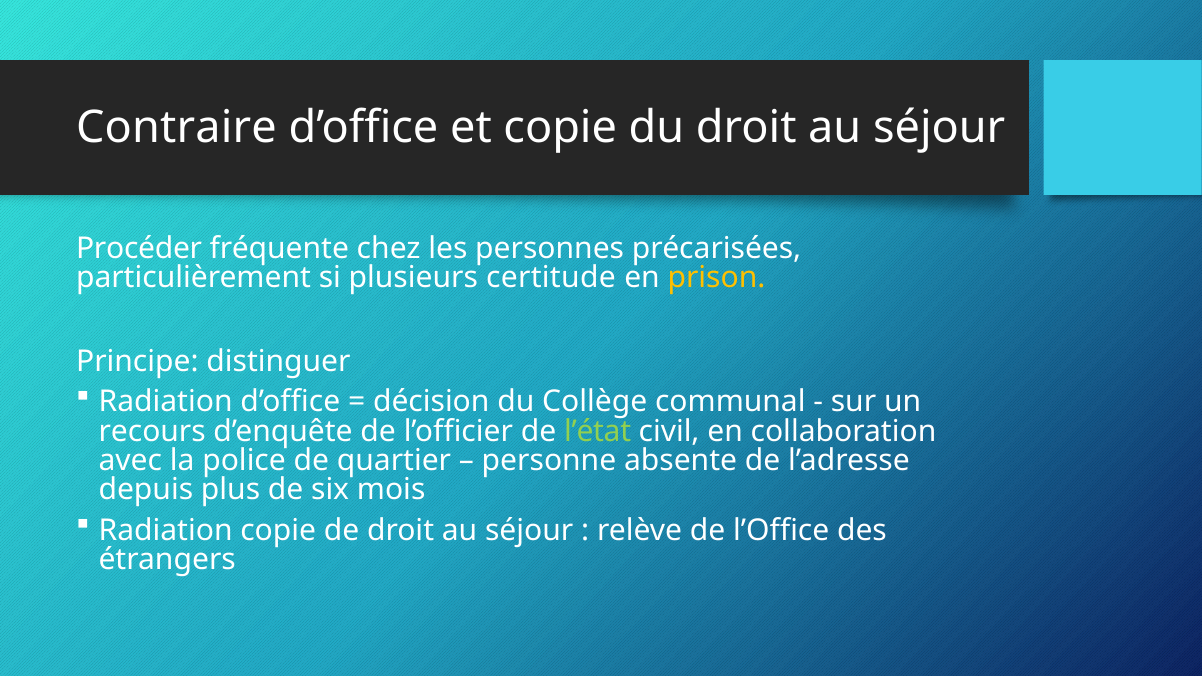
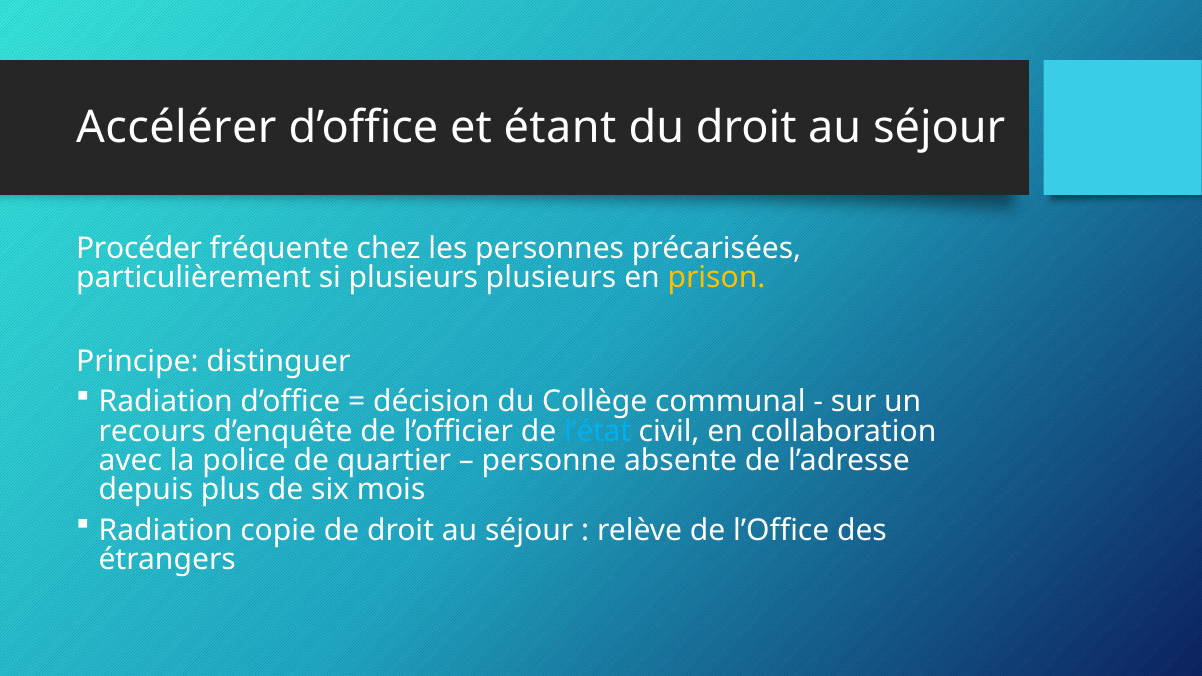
Contraire: Contraire -> Accélérer (176, 127)
et copie: copie -> étant (560, 127)
plusieurs certitude: certitude -> plusieurs (551, 278)
l’état colour: light green -> light blue (598, 431)
